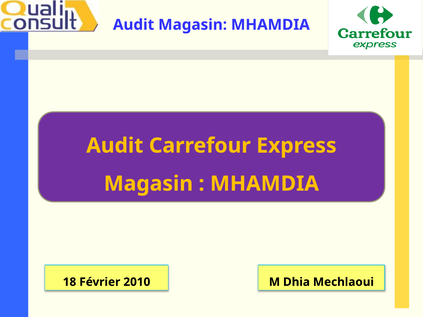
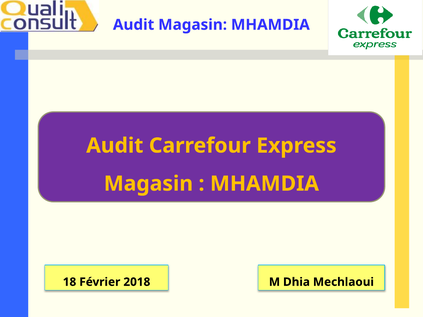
2010: 2010 -> 2018 (137, 282)
